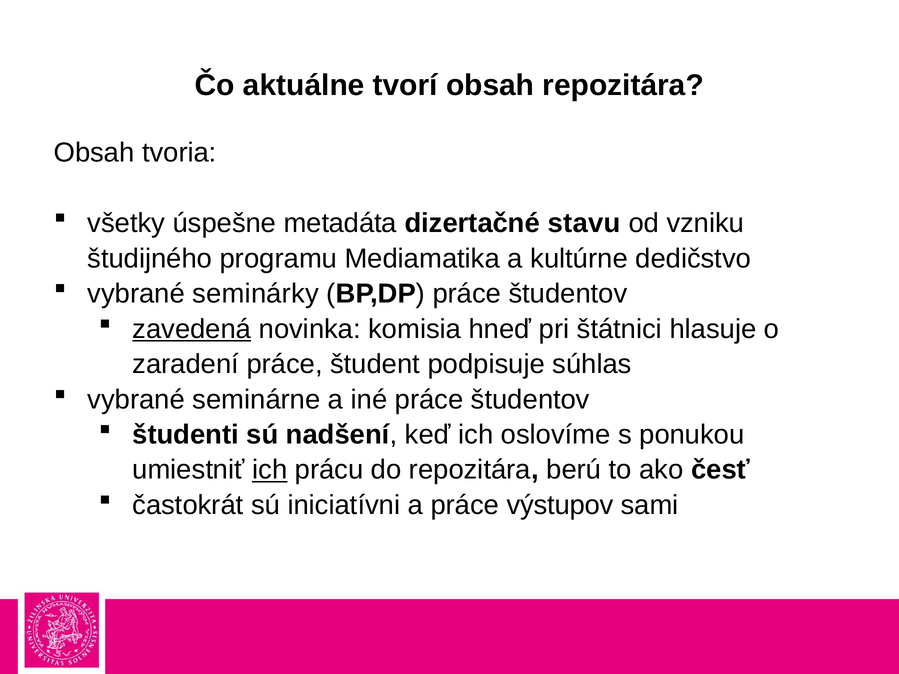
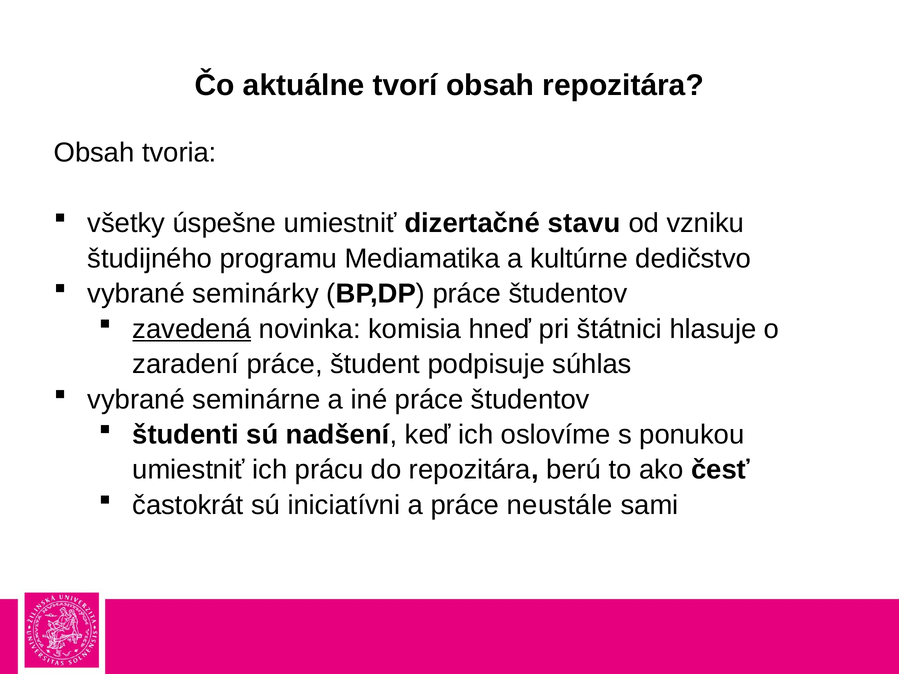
úspešne metadáta: metadáta -> umiestniť (340, 223)
ich underline: present -> none (270, 470)
výstupov: výstupov -> neustále (560, 505)
